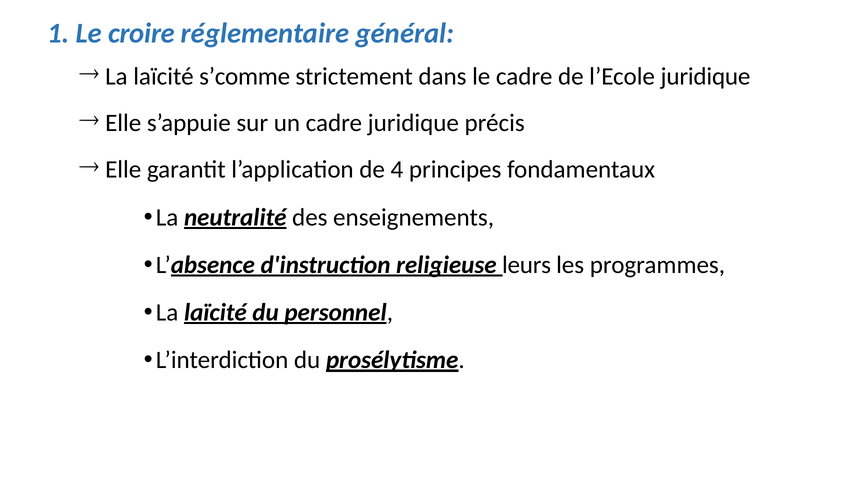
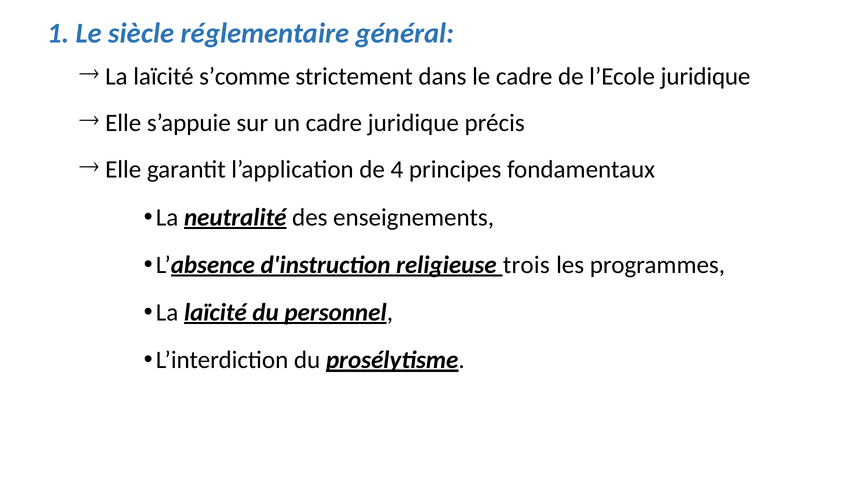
croire: croire -> siècle (141, 33)
leurs: leurs -> trois (526, 265)
